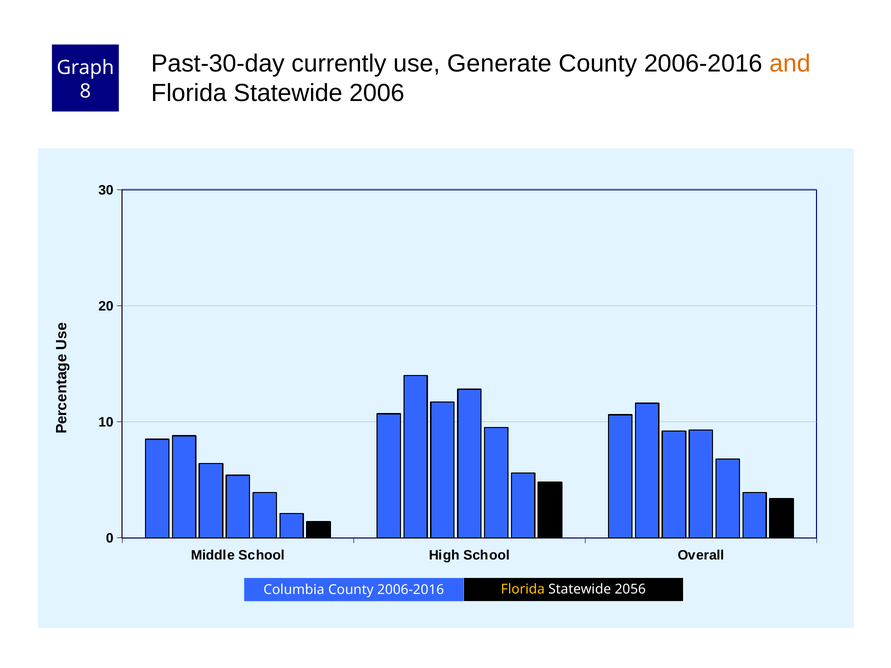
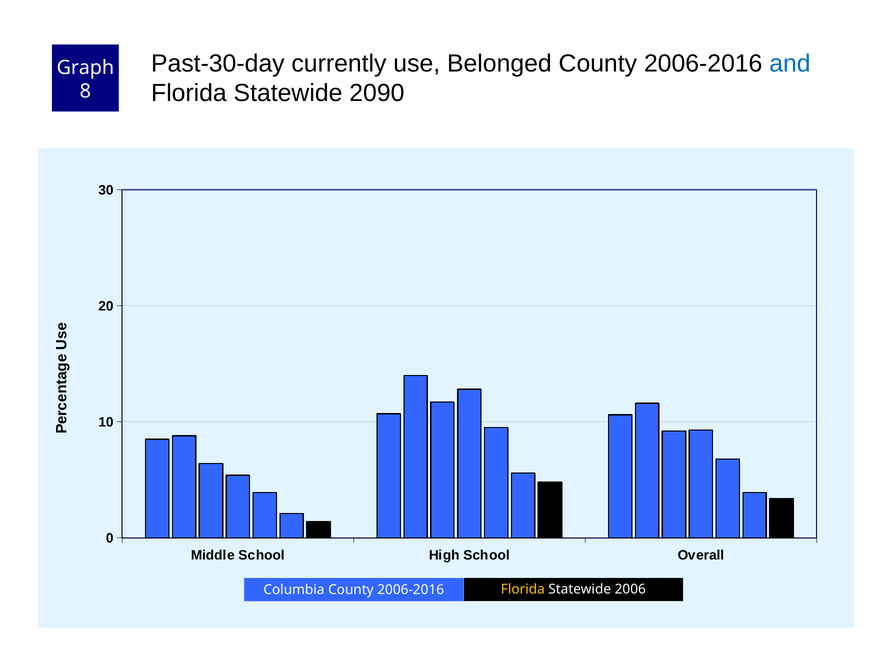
Generate: Generate -> Belonged (499, 63)
and colour: orange -> blue (790, 63)
2006: 2006 -> 2090 (377, 93)
2056: 2056 -> 2006 (630, 590)
